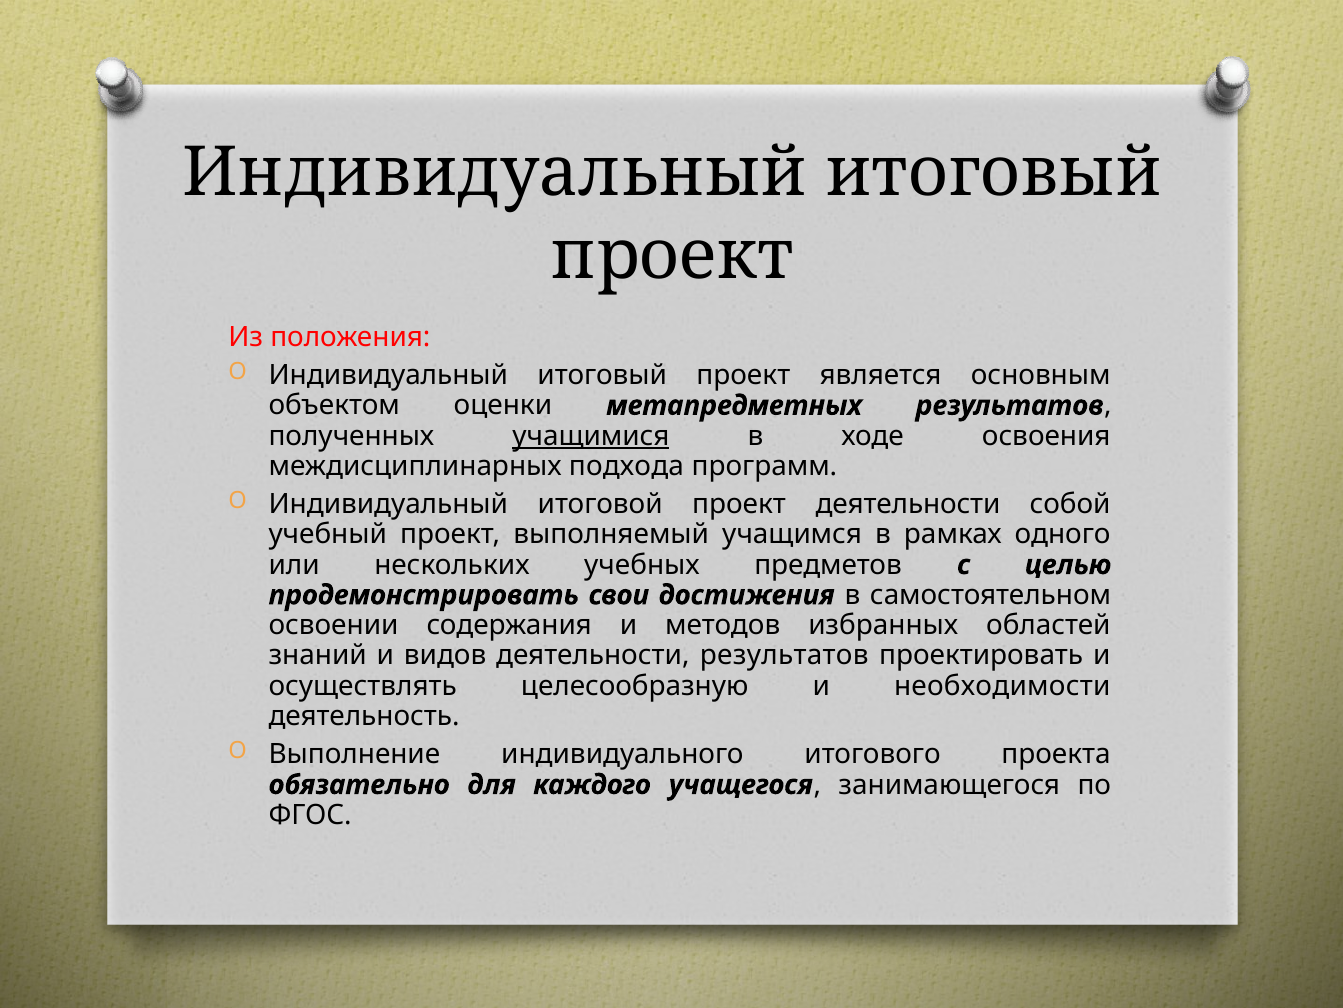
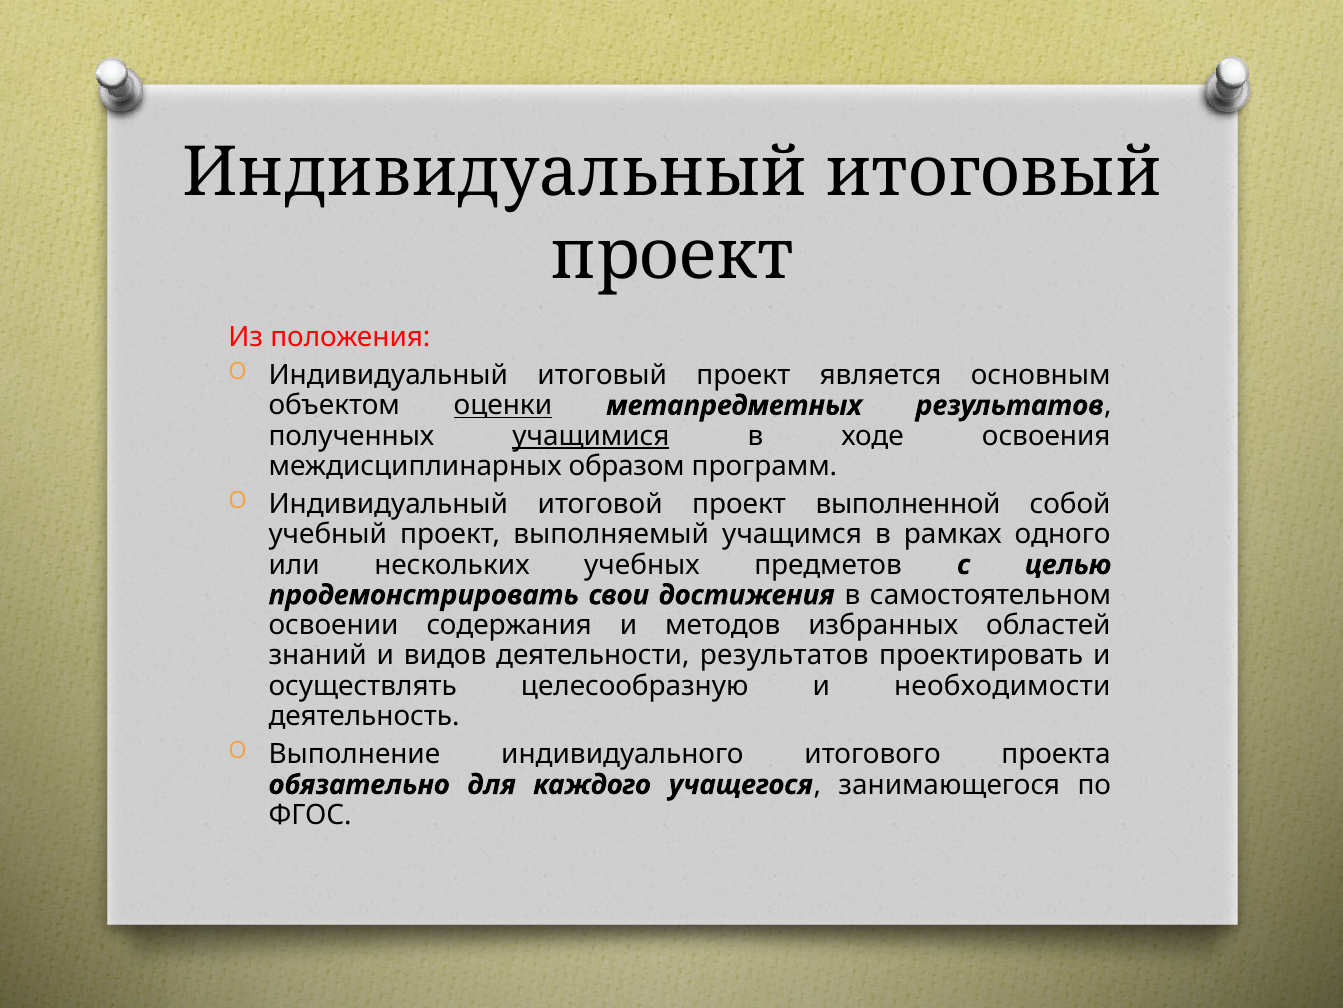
оценки underline: none -> present (503, 405)
подхода: подхода -> образом (627, 466)
проект деятельности: деятельности -> выполненной (908, 504)
